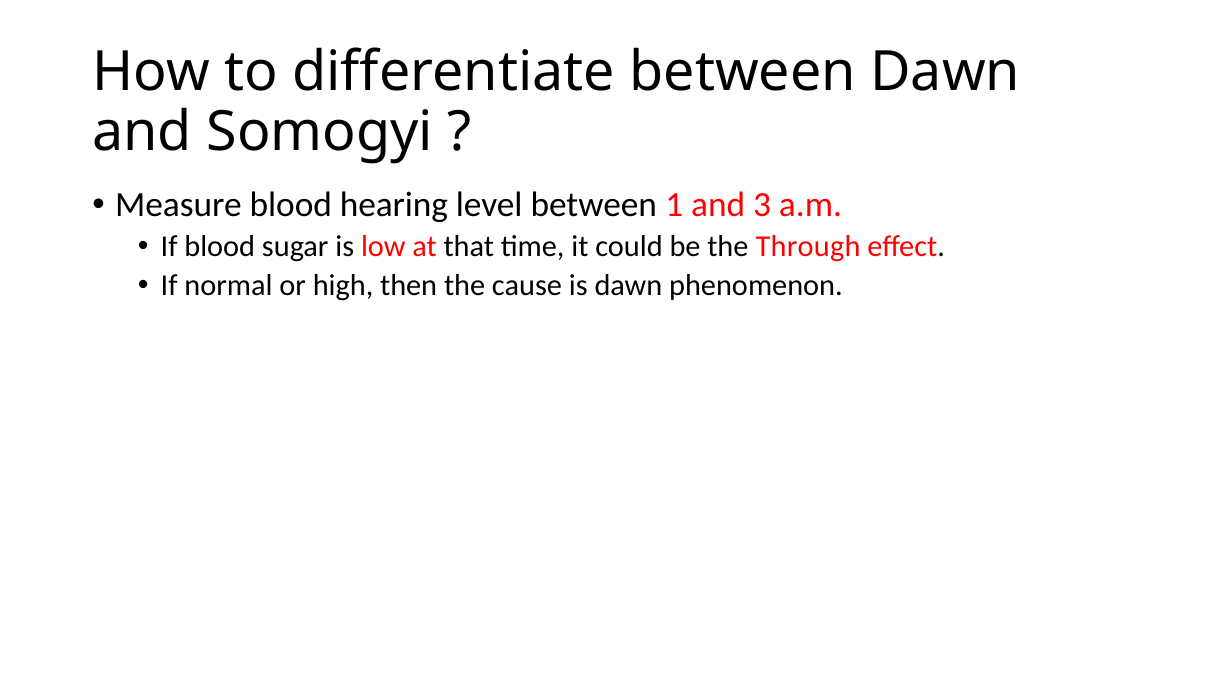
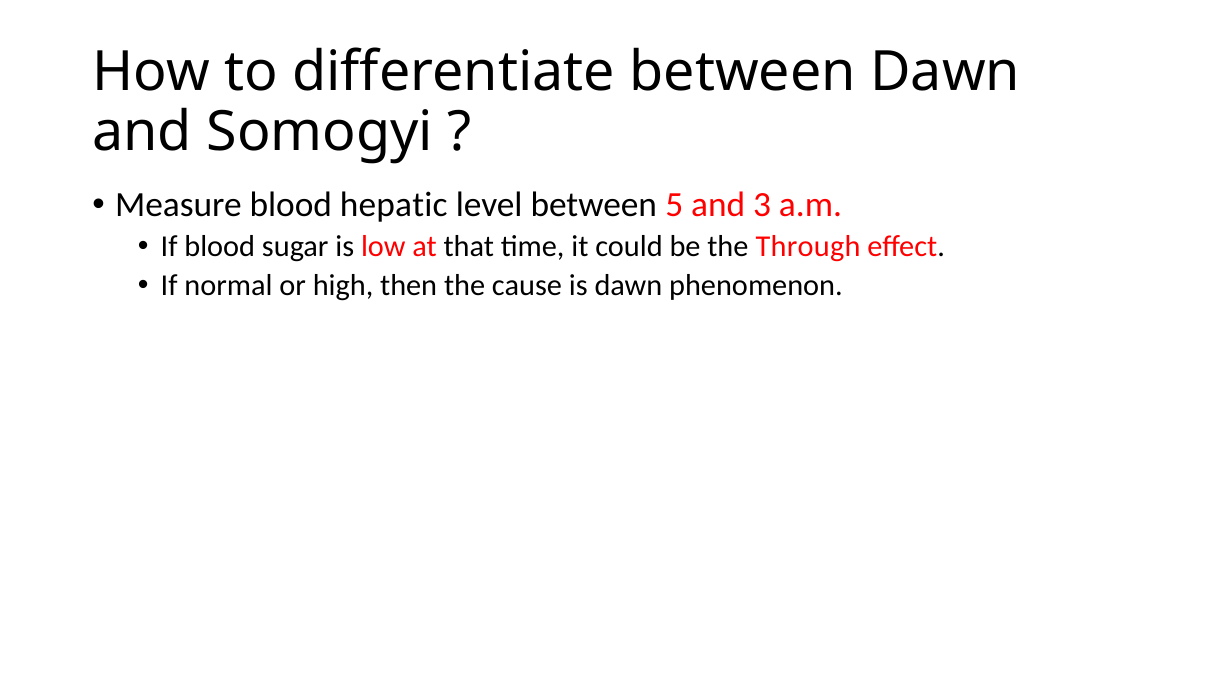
hearing: hearing -> hepatic (394, 205)
1: 1 -> 5 (674, 205)
